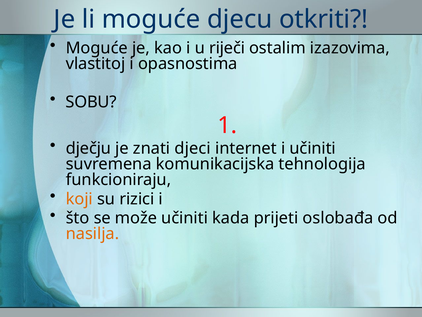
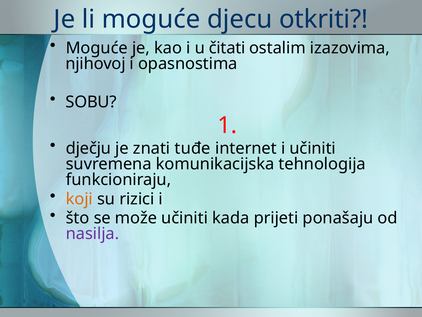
riječi: riječi -> čitati (227, 48)
vlastitoj: vlastitoj -> njihovoj (96, 64)
djeci: djeci -> tuđe (193, 148)
oslobađa: oslobađa -> ponašaju (338, 218)
nasilja colour: orange -> purple (92, 233)
